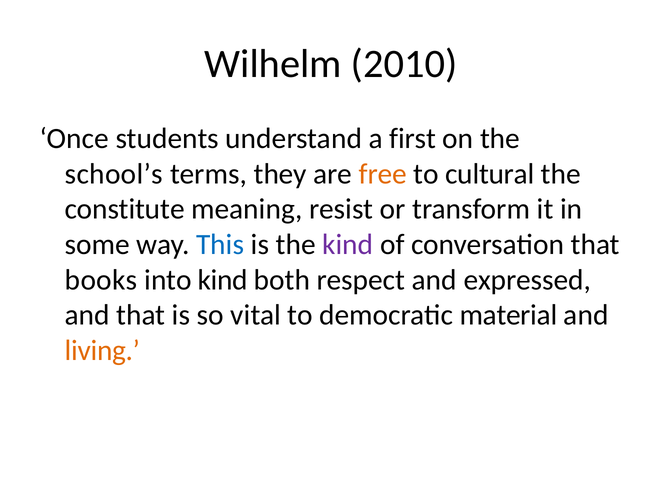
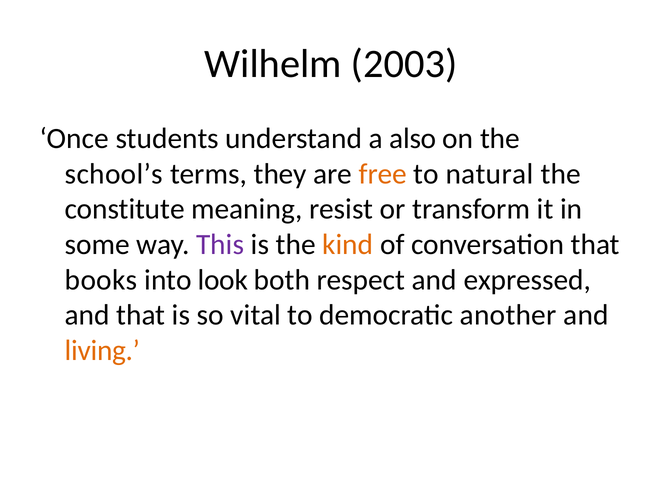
2010: 2010 -> 2003 (404, 64)
first: first -> also (413, 139)
cultural: cultural -> natural (489, 174)
This colour: blue -> purple (220, 245)
kind colour: purple -> orange (348, 245)
into kind: kind -> look (223, 280)
material: material -> another (508, 315)
